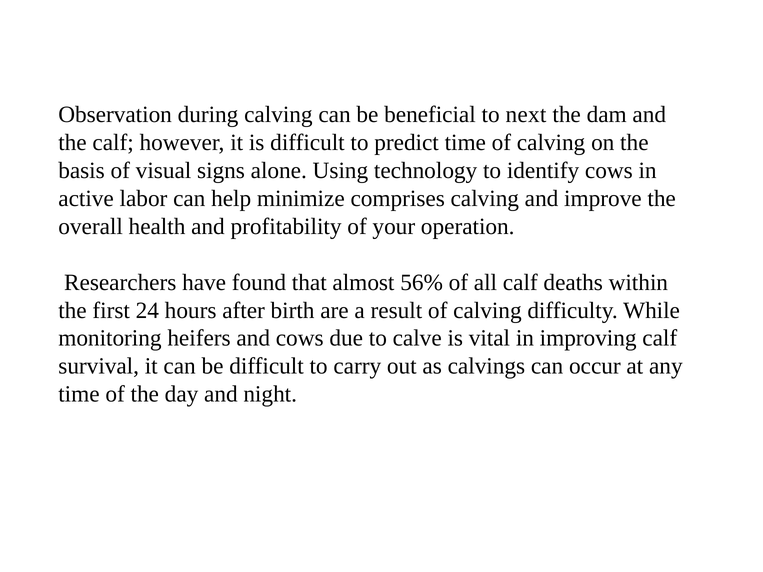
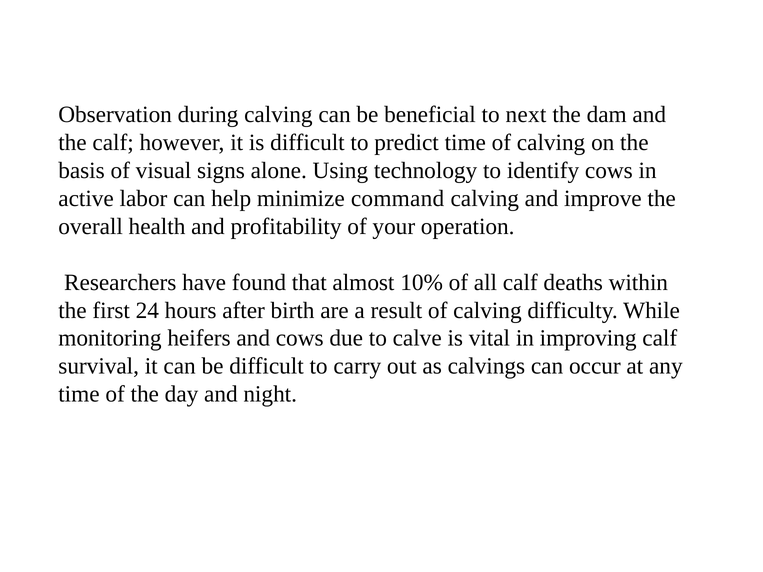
comprises: comprises -> command (398, 199)
56%: 56% -> 10% (422, 283)
